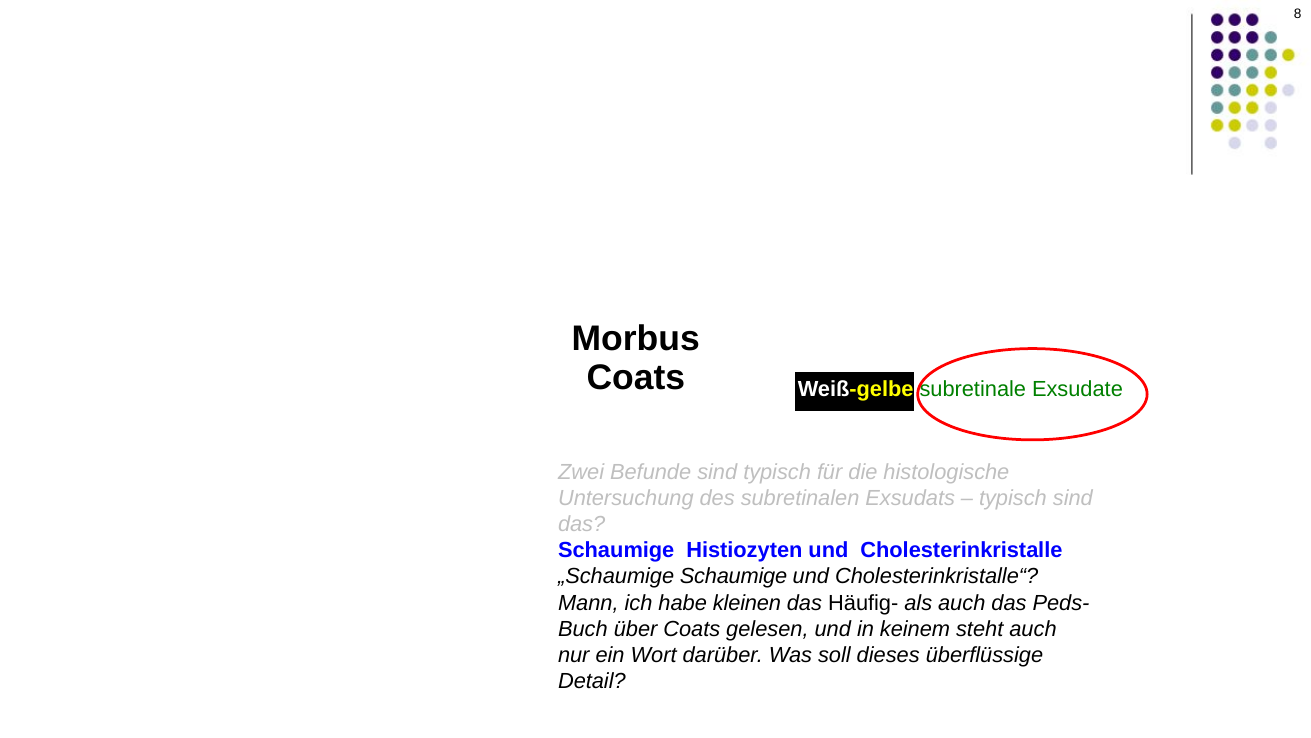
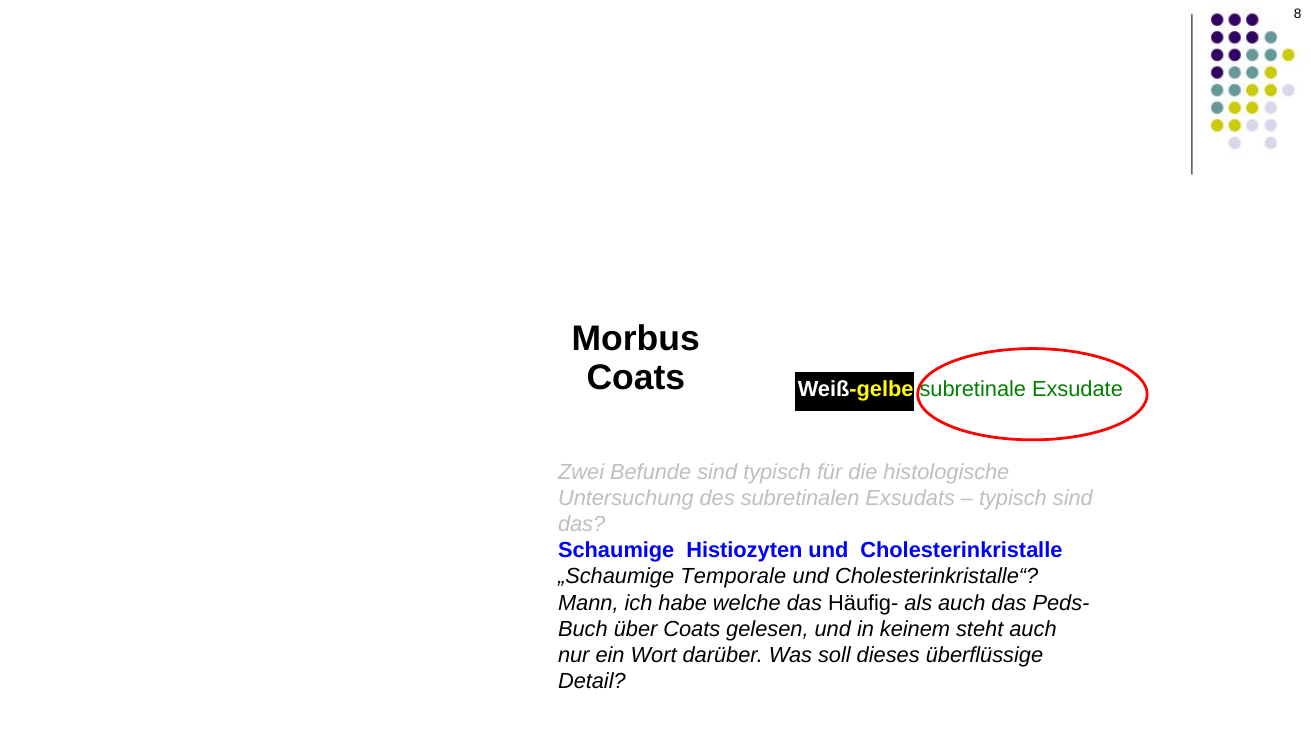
„Schaumige Schaumige: Schaumige -> Temporale (733, 576)
kleinen: kleinen -> welche (747, 602)
